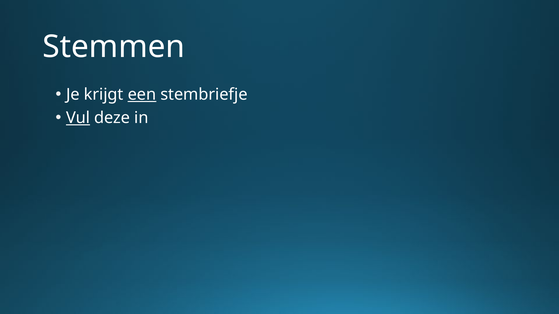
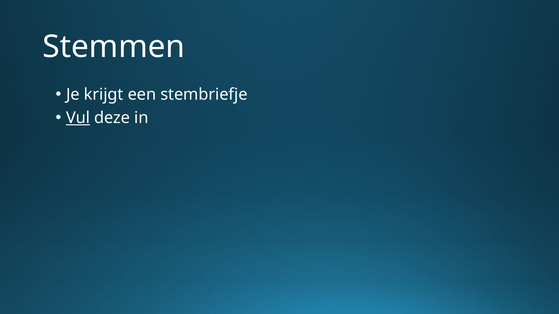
een underline: present -> none (142, 95)
